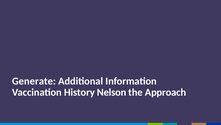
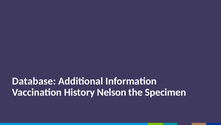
Generate: Generate -> Database (34, 81)
Approach: Approach -> Specimen (166, 92)
